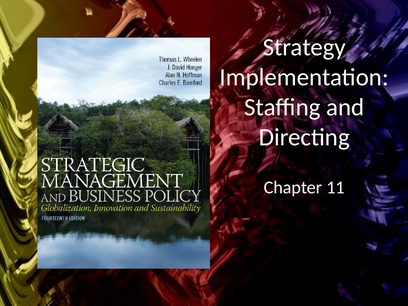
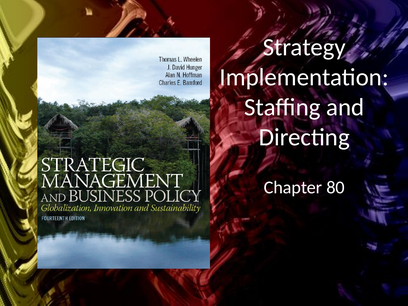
11: 11 -> 80 (336, 188)
